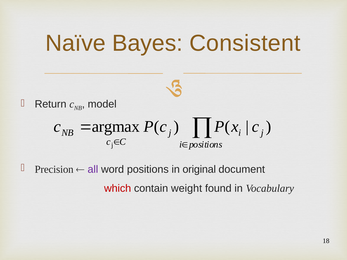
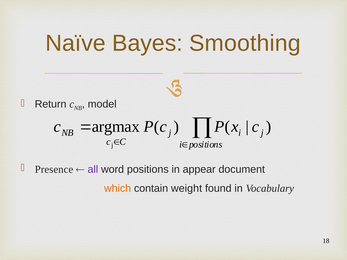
Consistent: Consistent -> Smoothing (245, 43)
Precision: Precision -> Presence (54, 169)
original: original -> appear (199, 169)
which colour: red -> orange (118, 188)
